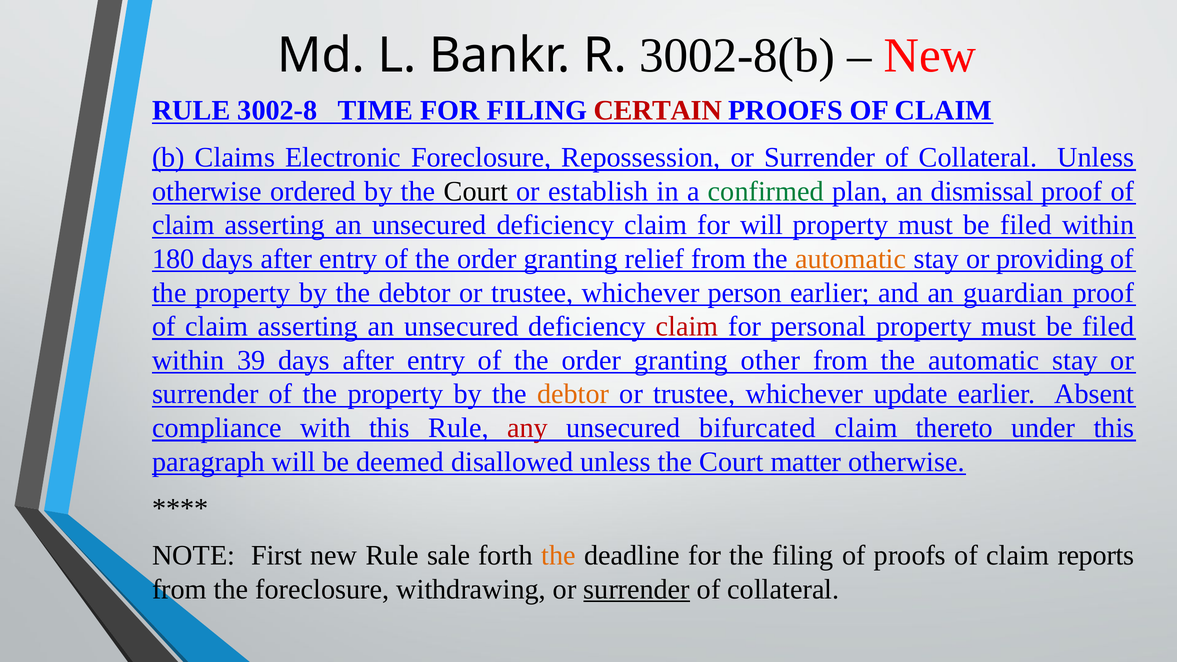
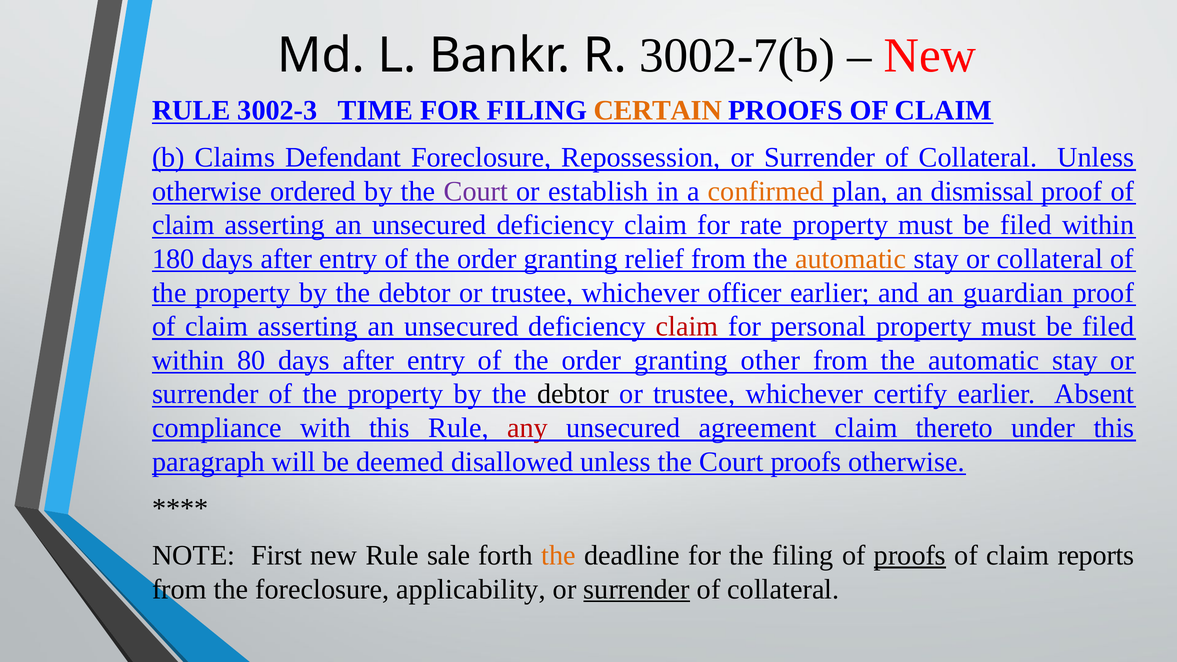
3002-8(b: 3002-8(b -> 3002-7(b (737, 56)
3002-8: 3002-8 -> 3002-3 (277, 111)
CERTAIN colour: red -> orange (658, 111)
Electronic: Electronic -> Defendant (343, 157)
Court colour: black -> purple (476, 191)
confirmed colour: green -> orange (766, 191)
for will: will -> rate (761, 225)
or providing: providing -> collateral (1050, 259)
person: person -> officer (745, 293)
39: 39 -> 80 (251, 360)
debtor colour: orange -> black (573, 394)
update: update -> certify (911, 394)
bifurcated: bifurcated -> agreement (758, 428)
Court matter: matter -> proofs (806, 462)
proofs underline: none -> present (910, 555)
withdrawing: withdrawing -> applicability (471, 589)
